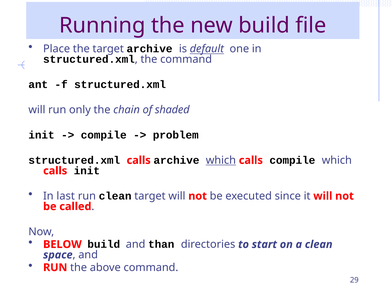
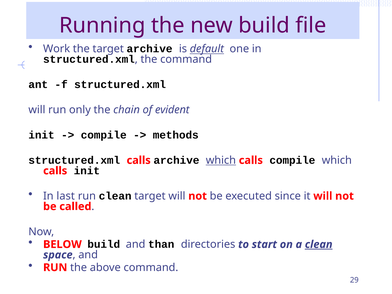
Place: Place -> Work (57, 49)
shaded: shaded -> evident (172, 110)
problem: problem -> methods (176, 135)
clean underline: none -> present (319, 244)
